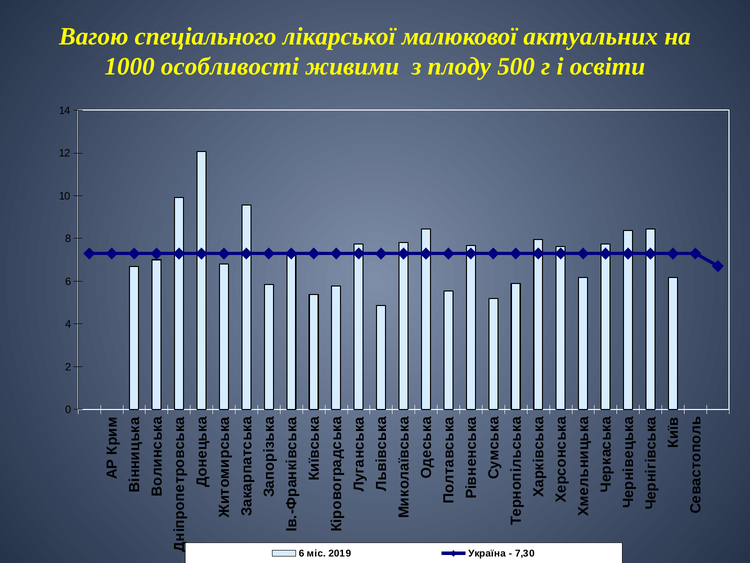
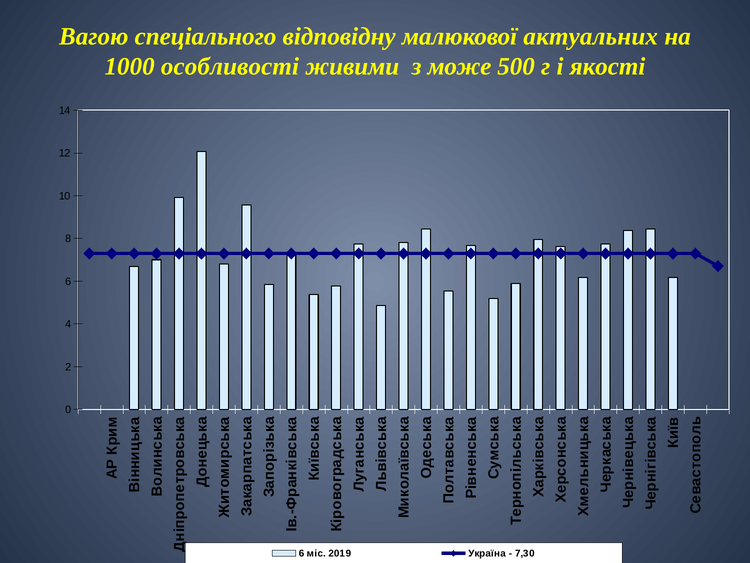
лікарської: лікарської -> відповідну (339, 36)
плоду: плоду -> може (459, 66)
освіти: освіти -> якості (608, 66)
